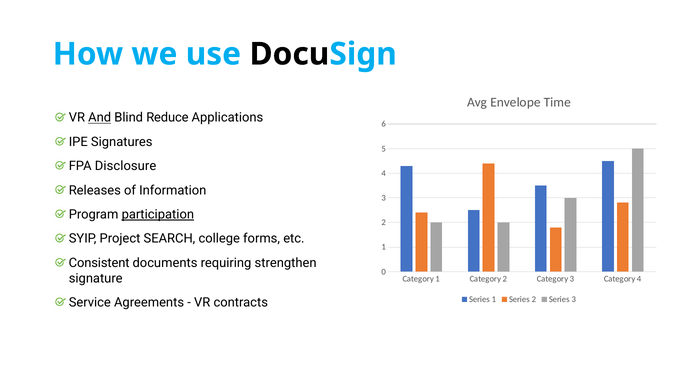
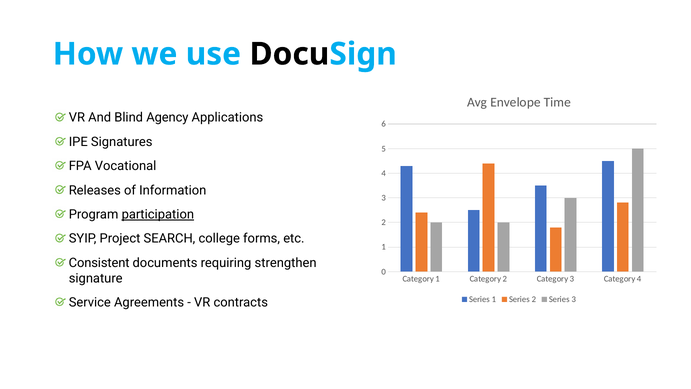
And underline: present -> none (100, 118)
Reduce: Reduce -> Agency (167, 118)
Disclosure: Disclosure -> Vocational (126, 166)
